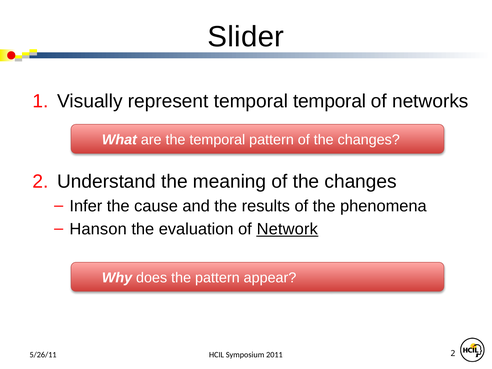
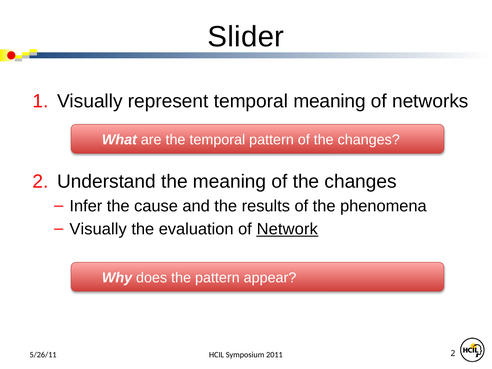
temporal temporal: temporal -> meaning (330, 101)
Hanson: Hanson -> Visually (98, 229)
